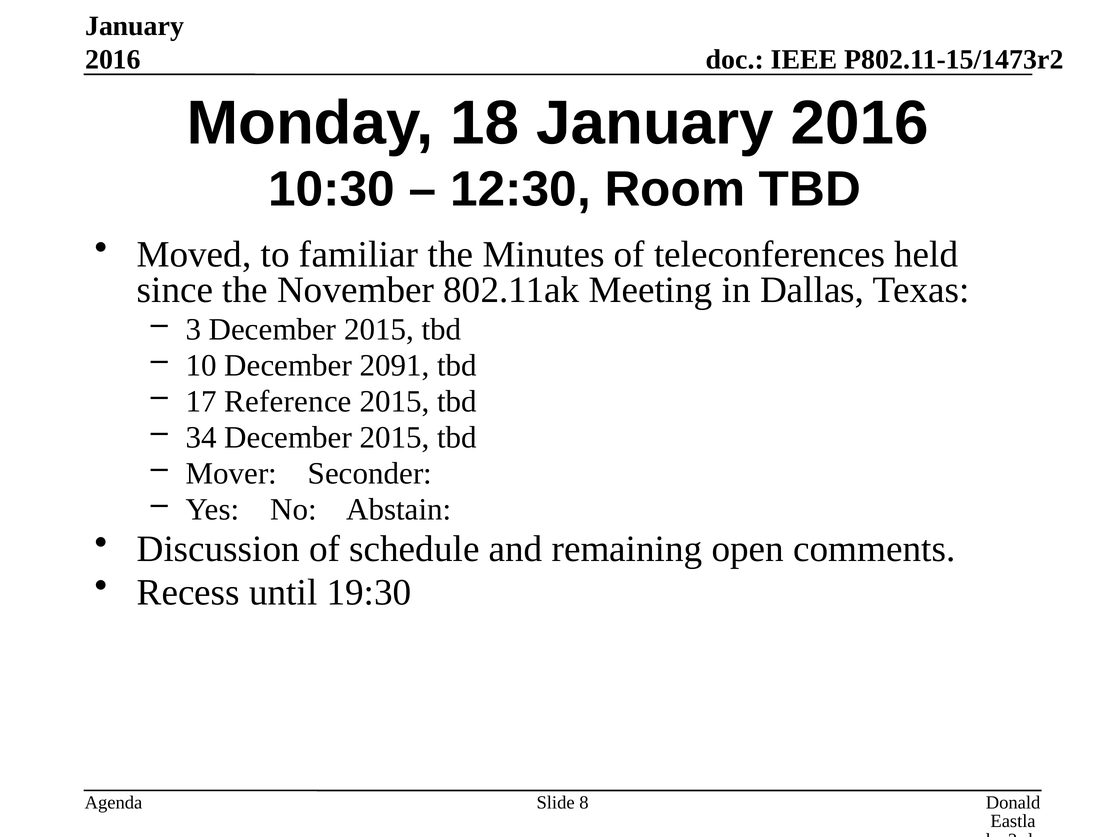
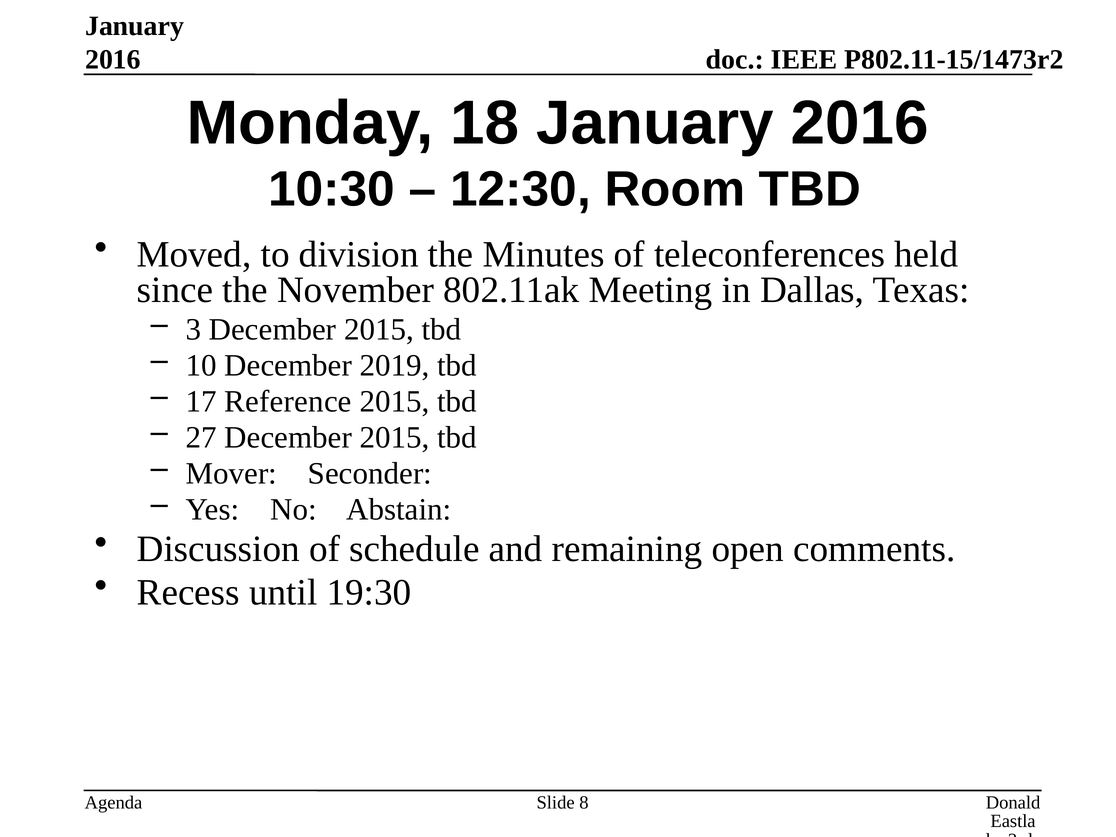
familiar: familiar -> division (359, 254)
2091: 2091 -> 2019 (395, 365)
34: 34 -> 27 (201, 437)
